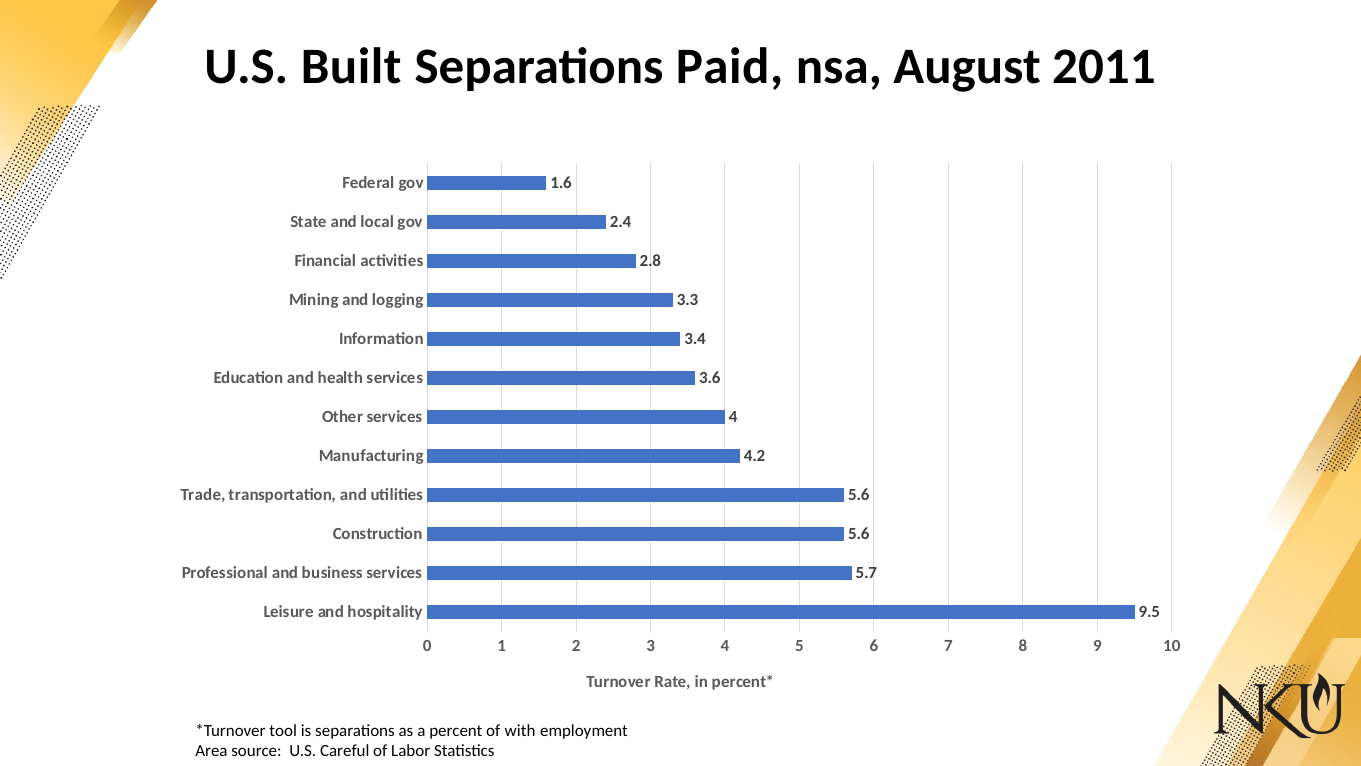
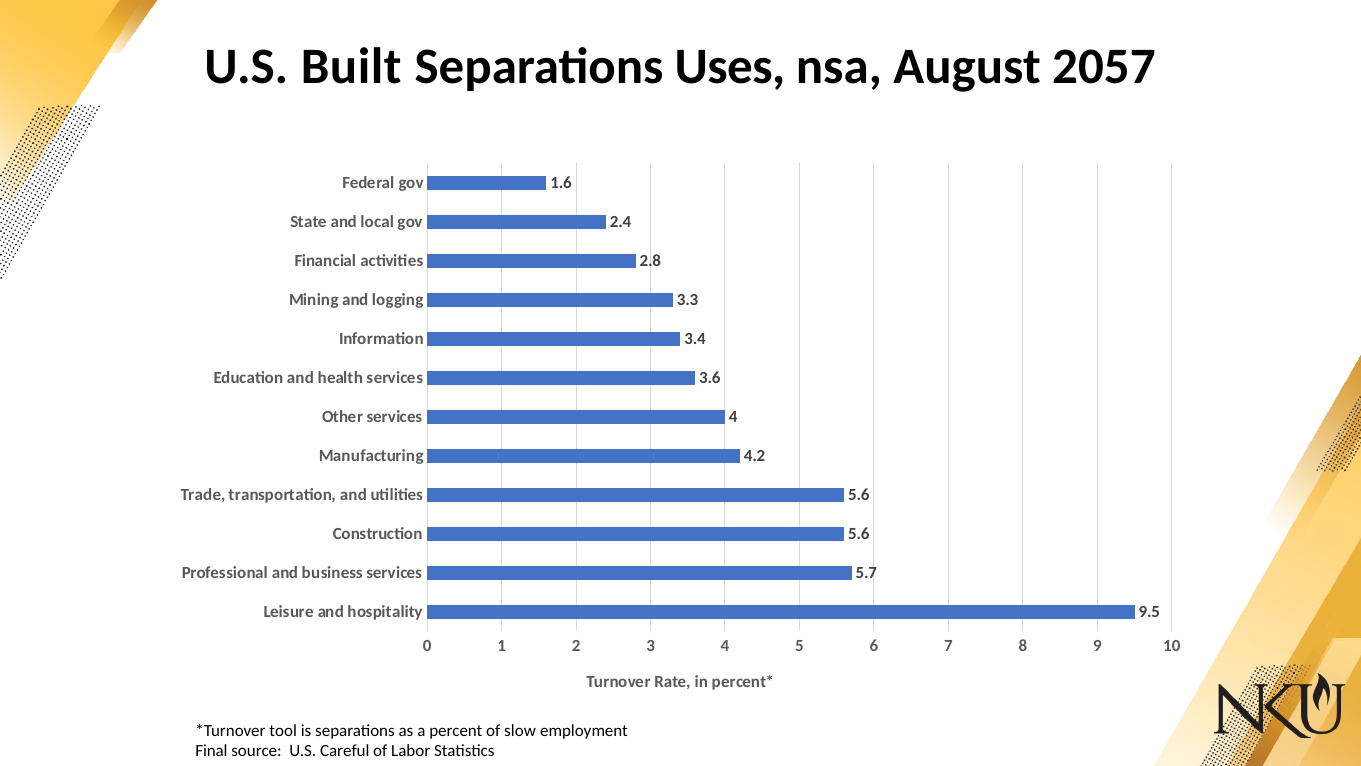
Paid: Paid -> Uses (730, 67)
2011: 2011 -> 2057 (1104, 67)
with: with -> slow (520, 730)
Area: Area -> Final (212, 750)
